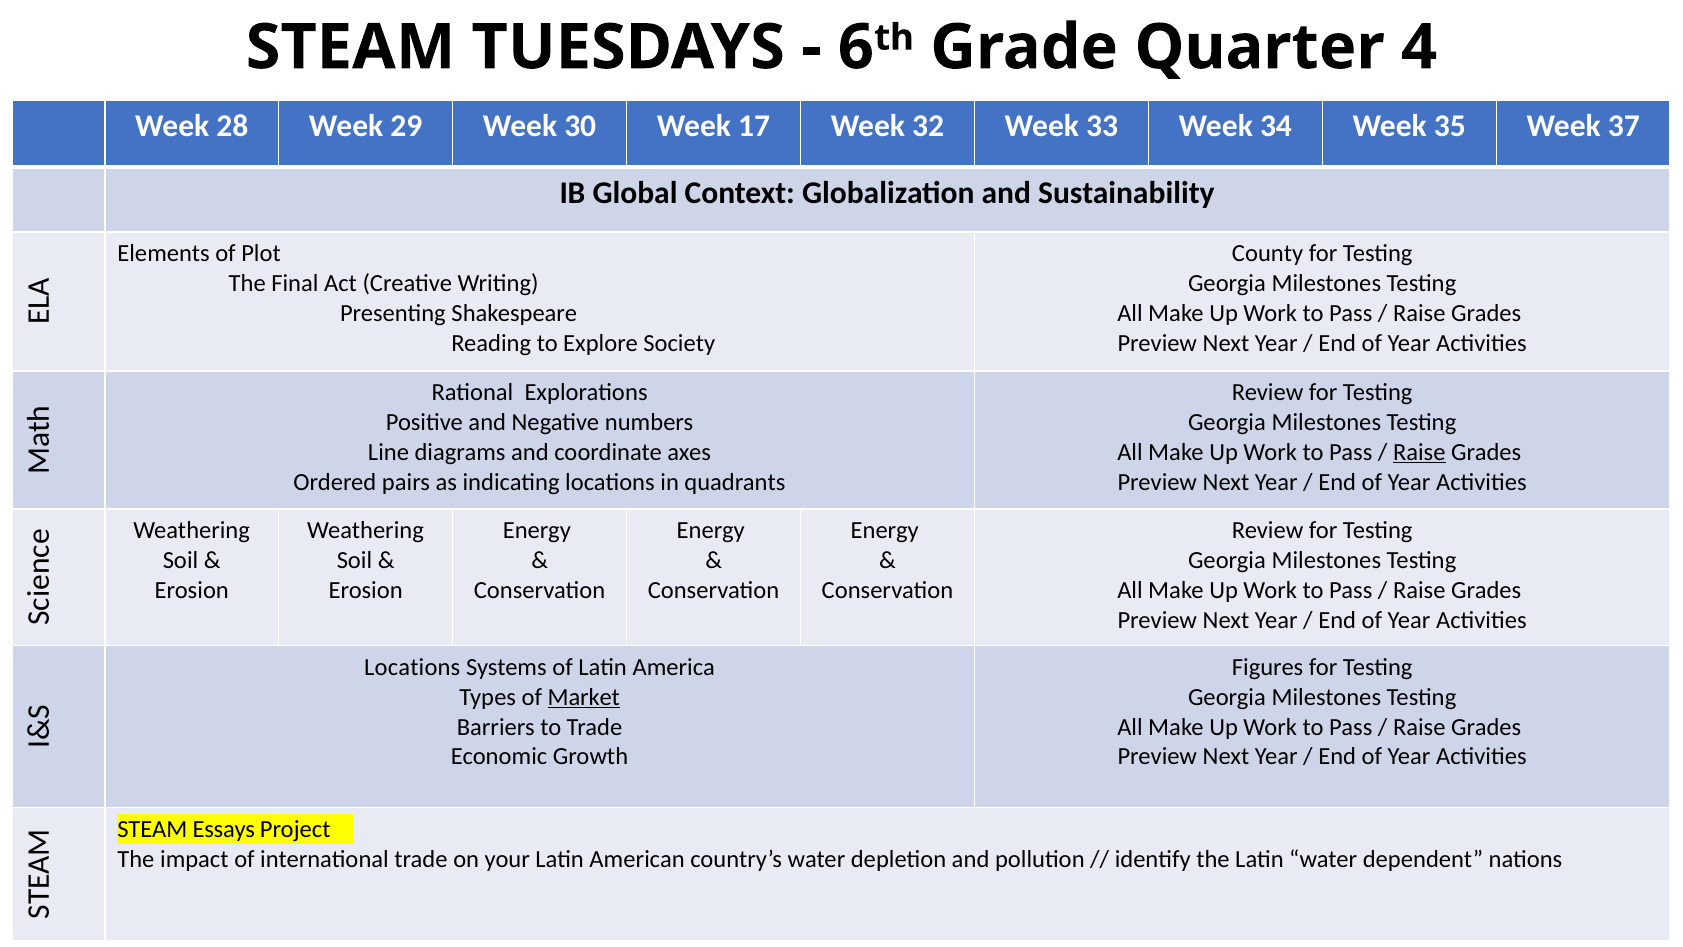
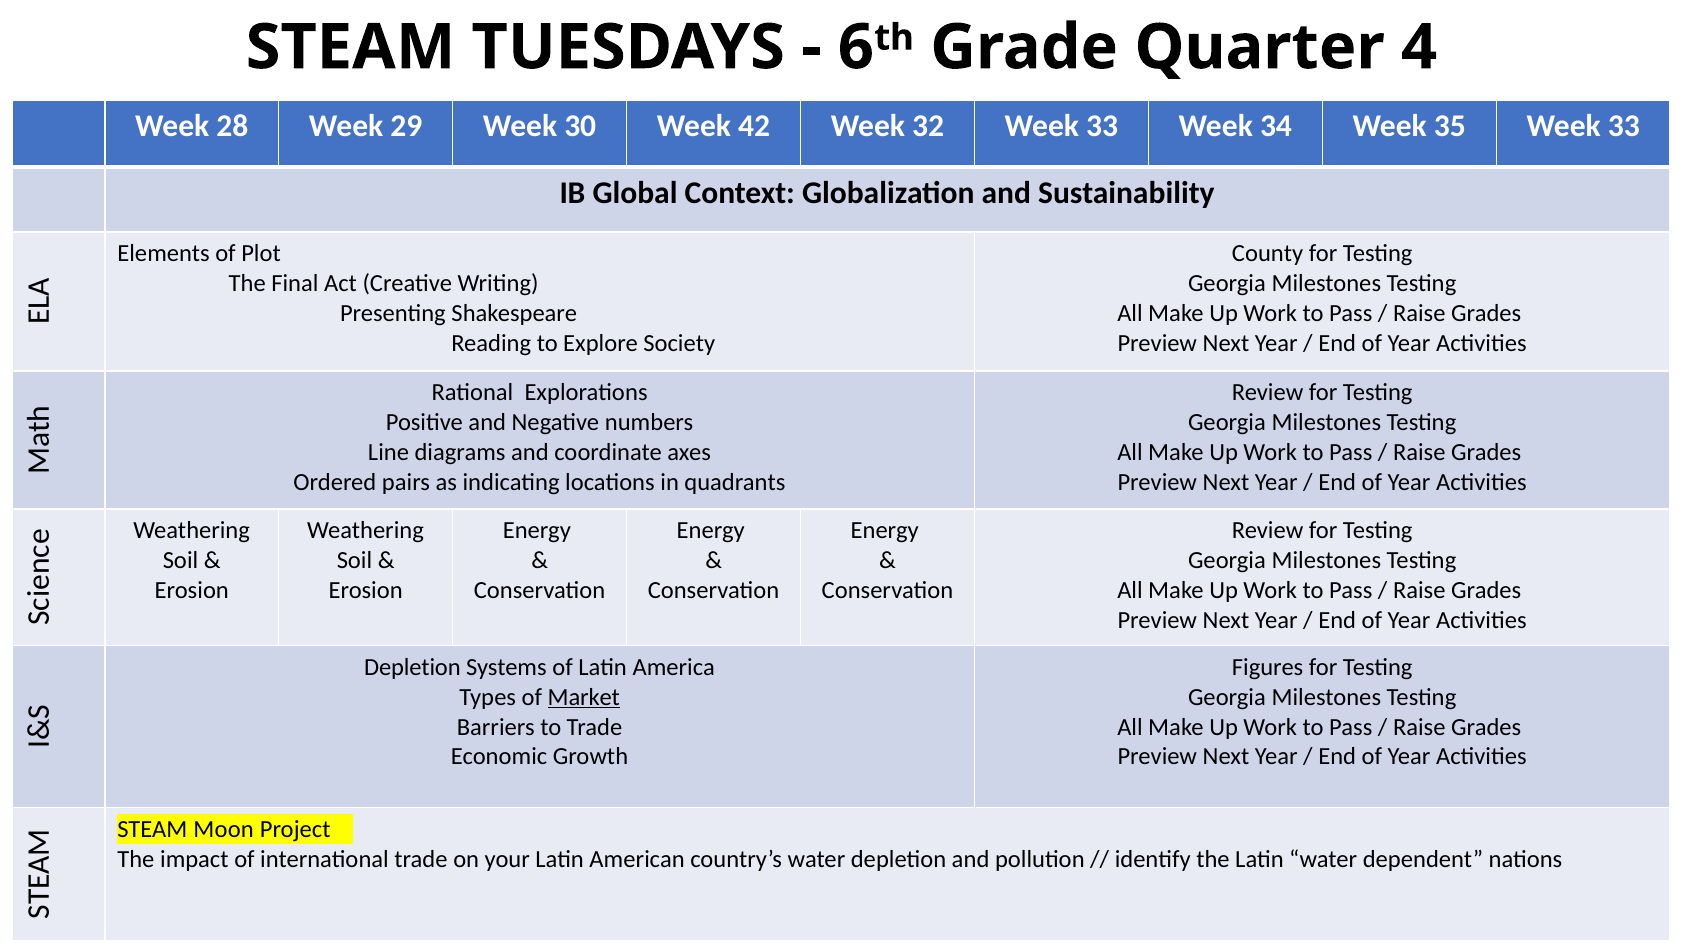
17: 17 -> 42 (754, 126)
35 Week 37: 37 -> 33 (1624, 126)
Raise underline: present -> none (1419, 452)
Locations: Locations -> Depletion (412, 667)
Essays: Essays -> Moon (224, 829)
